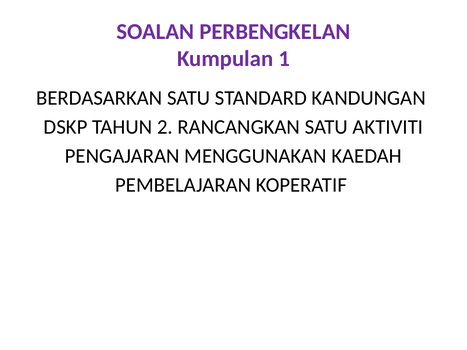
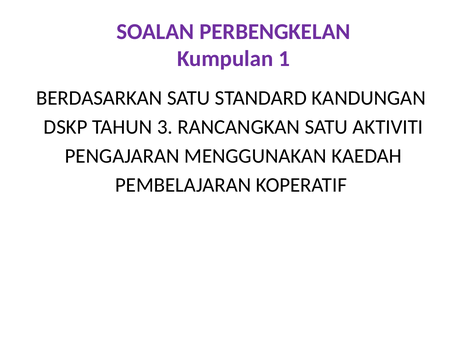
2: 2 -> 3 (165, 127)
